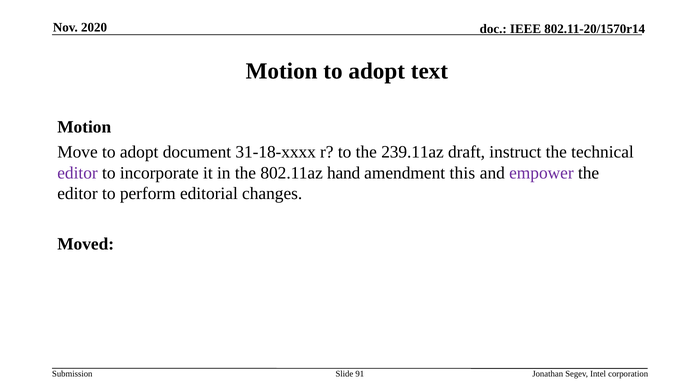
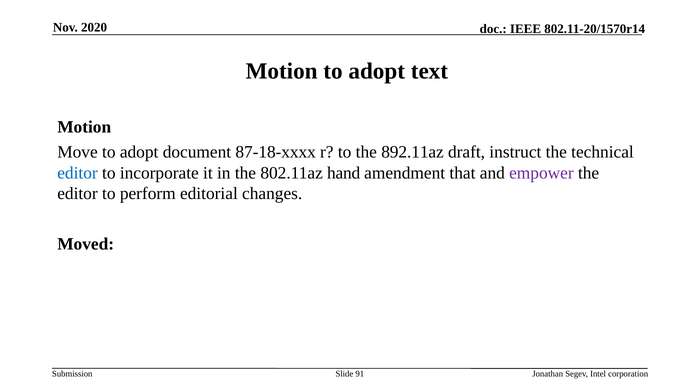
31-18-xxxx: 31-18-xxxx -> 87-18-xxxx (276, 152)
239.11az: 239.11az -> 892.11az (413, 152)
editor colour: purple -> blue (78, 173)
this: this -> that (462, 173)
